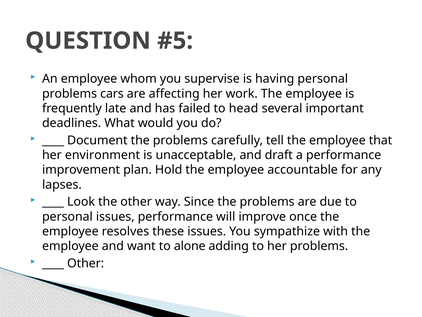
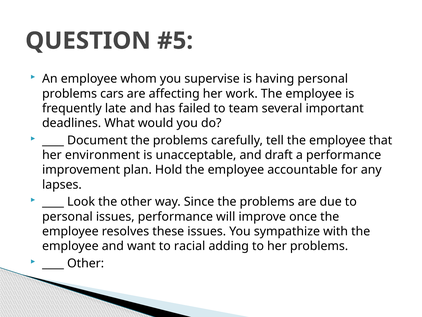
head: head -> team (244, 108)
alone: alone -> racial (190, 246)
